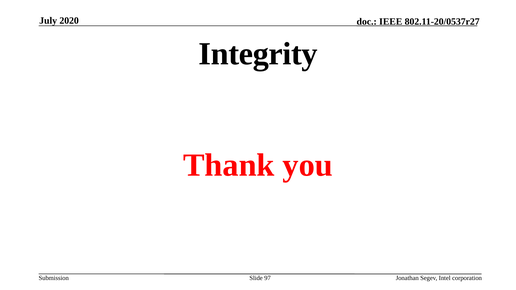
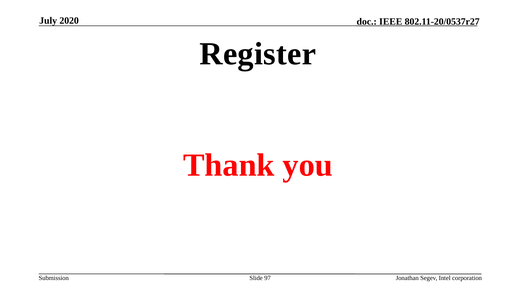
Integrity: Integrity -> Register (258, 54)
